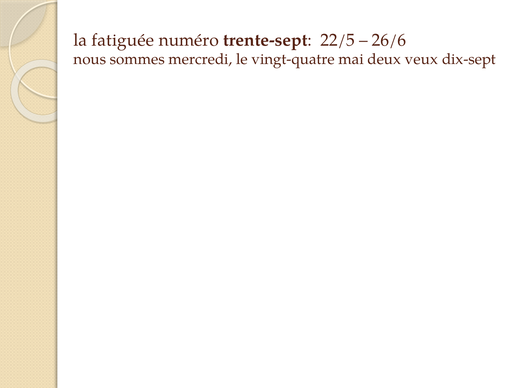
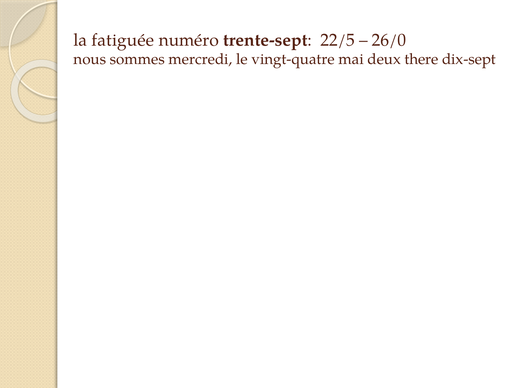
26/6: 26/6 -> 26/0 (389, 40)
veux: veux -> there (421, 59)
